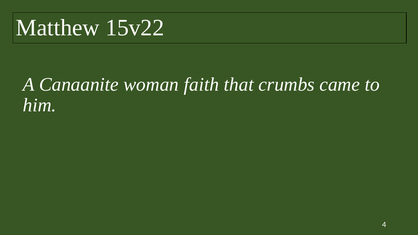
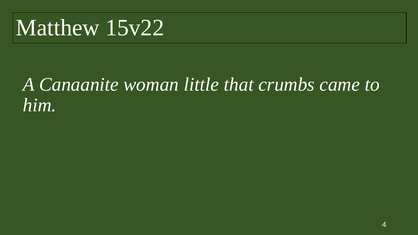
faith: faith -> little (201, 84)
